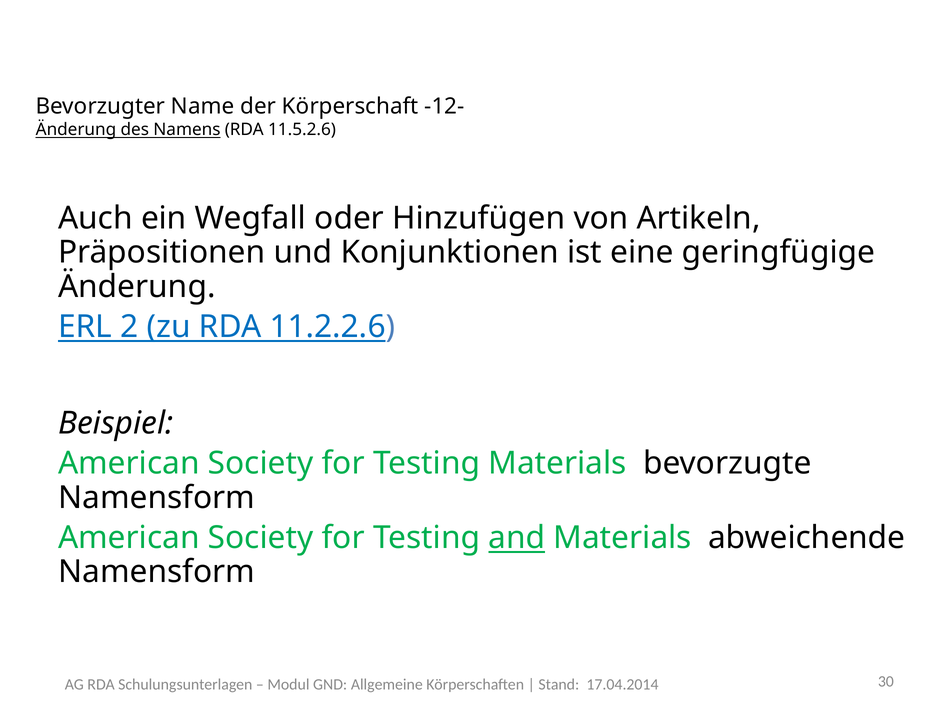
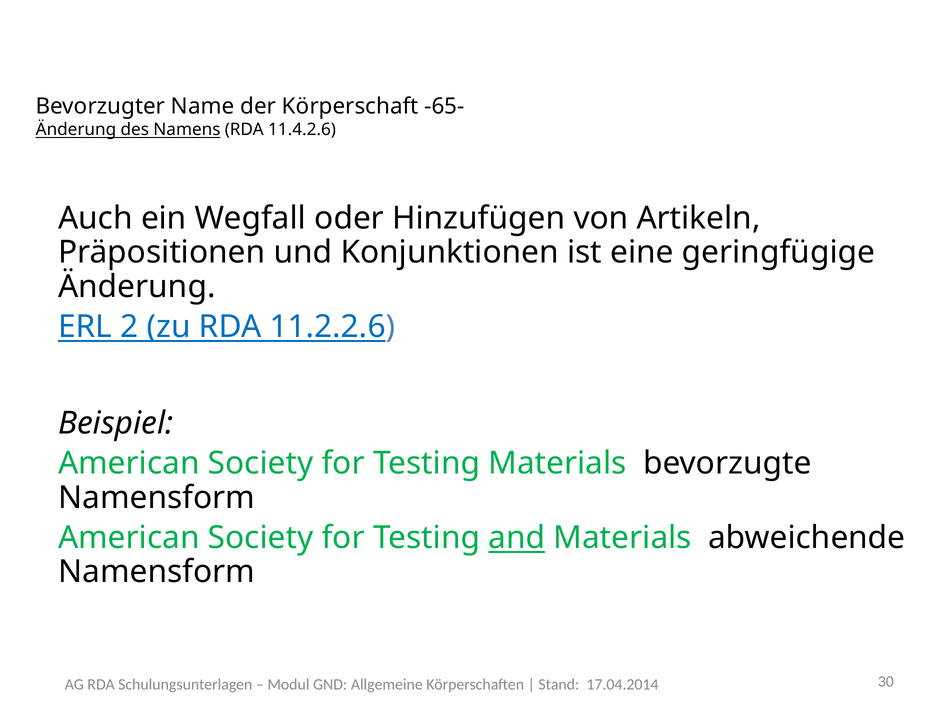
-12-: -12- -> -65- (444, 106)
11.5.2.6: 11.5.2.6 -> 11.4.2.6 (302, 130)
